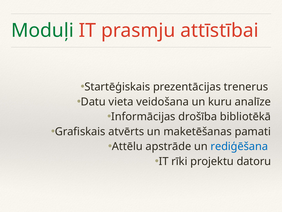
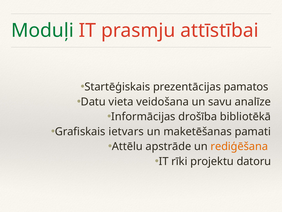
trenerus: trenerus -> pamatos (246, 87)
kuru: kuru -> savu (220, 102)
atvērts: atvērts -> ietvars (126, 131)
rediģēšana colour: blue -> orange (239, 146)
